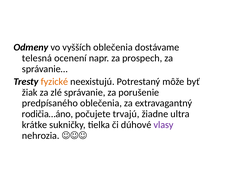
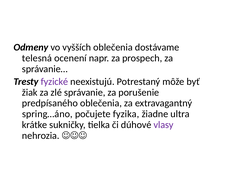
fyzické colour: orange -> purple (54, 81)
rodičia…áno: rodičia…áno -> spring…áno (47, 114)
trvajú: trvajú -> fyzika (126, 114)
